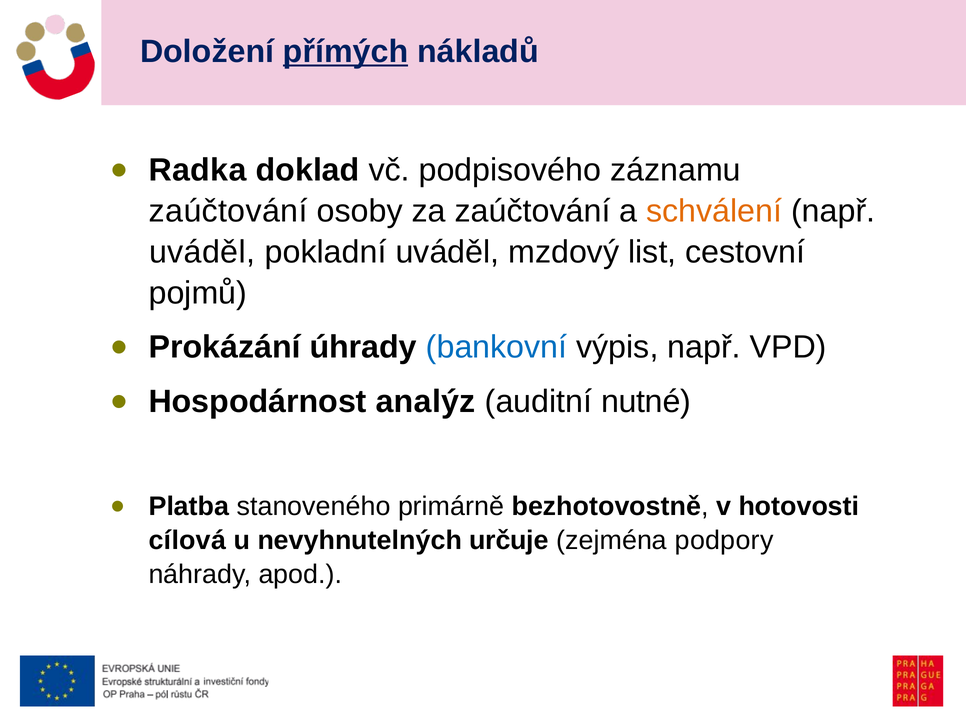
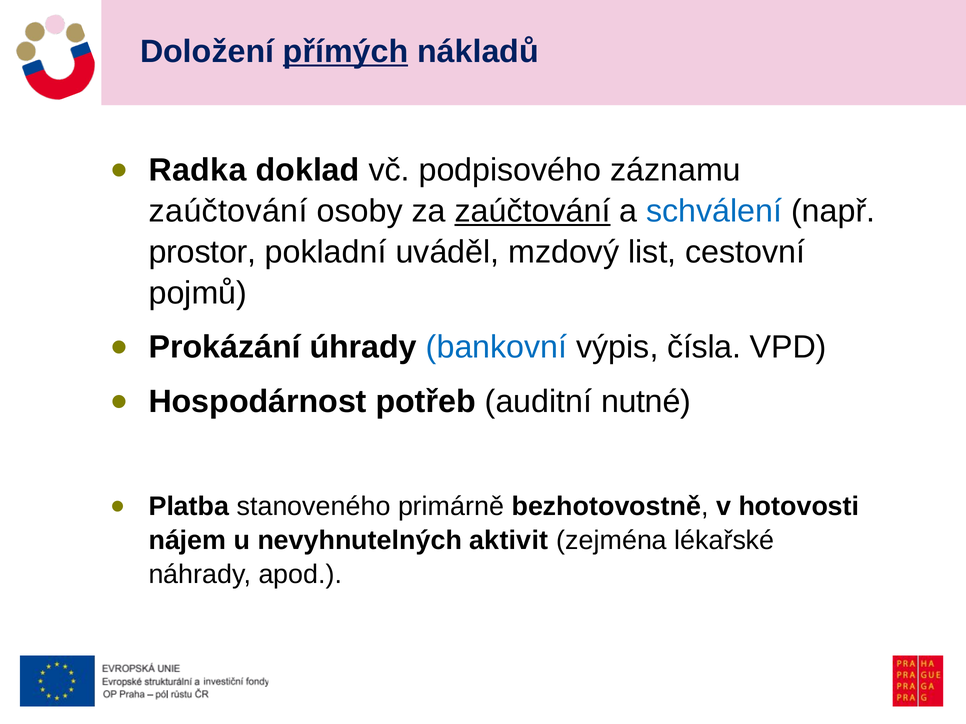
zaúčtování underline: none -> present (533, 211)
schválení colour: orange -> blue (714, 211)
uváděl: uváděl -> prostor (202, 252)
výpis např: např -> čísla (704, 347)
analýz: analýz -> potřeb (426, 402)
cílová: cílová -> nájem (187, 541)
určuje: určuje -> aktivit (509, 541)
podpory: podpory -> lékařské (724, 541)
